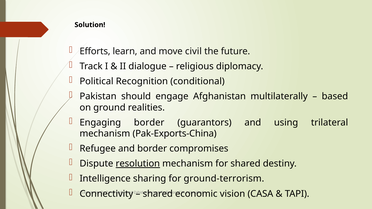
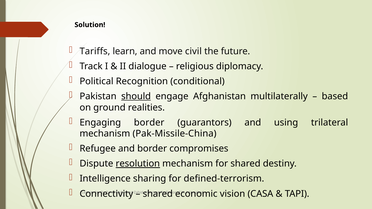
Efforts: Efforts -> Tariffs (95, 51)
should underline: none -> present (136, 96)
Pak-Exports-China: Pak-Exports-China -> Pak-Missile-China (175, 134)
ground-terrorism: ground-terrorism -> defined-terrorism (224, 179)
